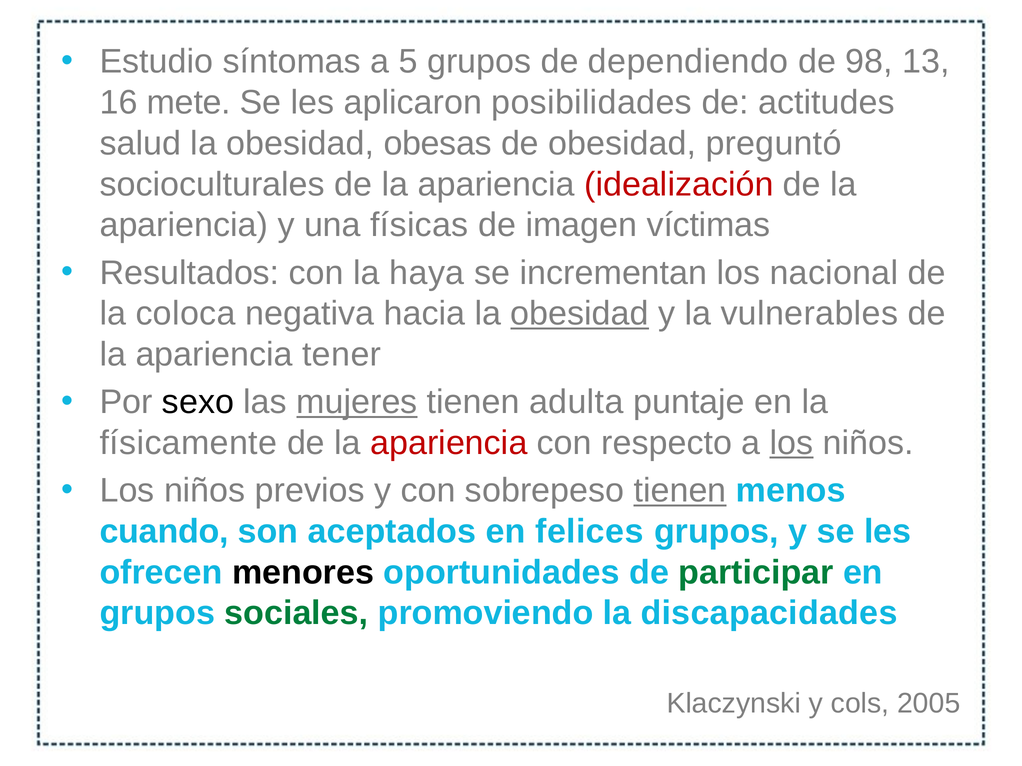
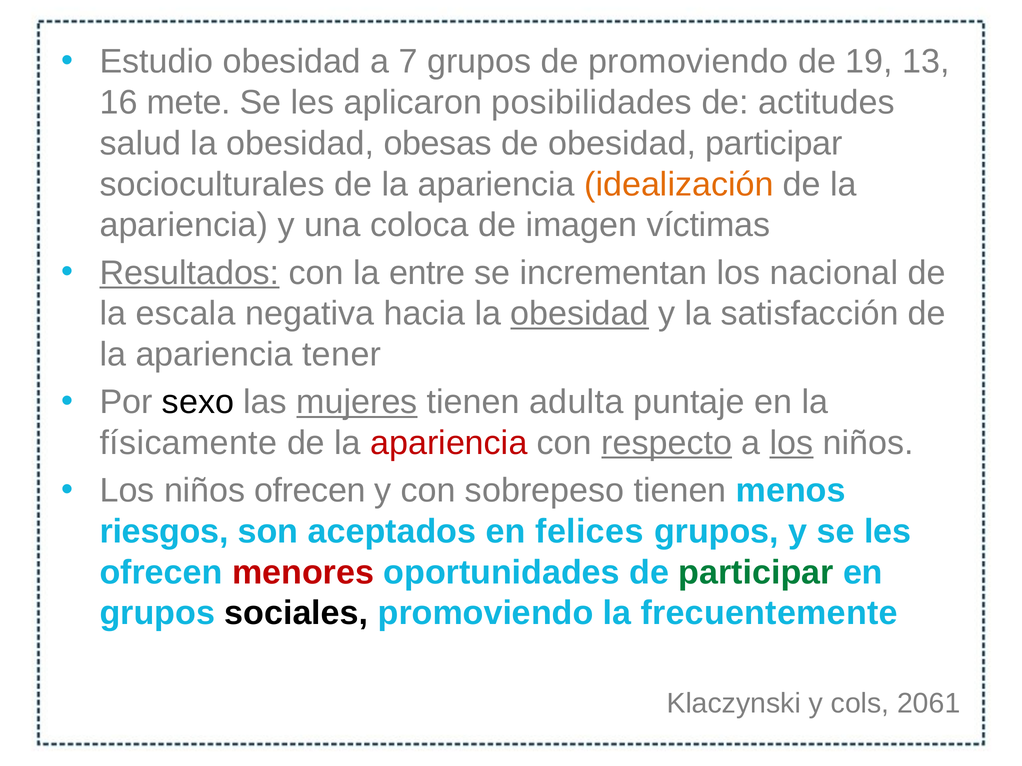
Estudio síntomas: síntomas -> obesidad (292, 62)
5: 5 -> 7 (408, 62)
de dependiendo: dependiendo -> promoviendo (688, 62)
98: 98 -> 19 (869, 62)
obesidad preguntó: preguntó -> participar (774, 144)
idealización colour: red -> orange (679, 184)
físicas: físicas -> coloca (420, 225)
Resultados underline: none -> present (190, 273)
haya: haya -> entre (427, 273)
coloca: coloca -> escala (186, 314)
vulnerables: vulnerables -> satisfacción (810, 314)
respecto underline: none -> present (667, 443)
niños previos: previos -> ofrecen (310, 491)
tienen underline: present -> none (680, 491)
cuando: cuando -> riesgos (164, 532)
menores colour: black -> red (303, 573)
sociales colour: green -> black (296, 614)
discapacidades: discapacidades -> frecuentemente (769, 614)
2005: 2005 -> 2061 (929, 704)
